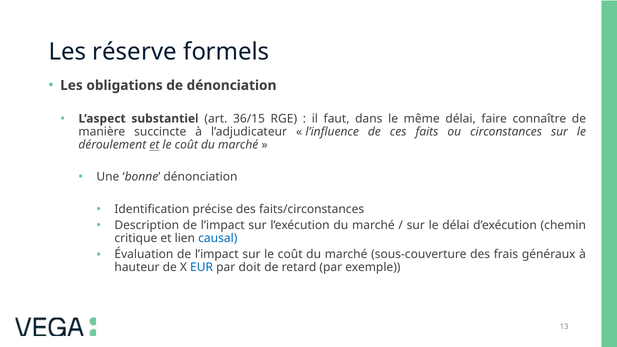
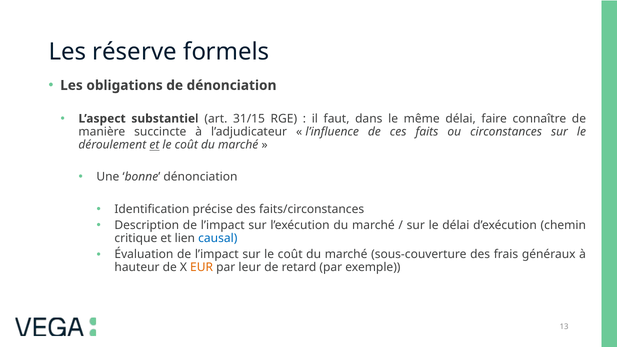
36/15: 36/15 -> 31/15 (249, 119)
EUR colour: blue -> orange (202, 268)
doit: doit -> leur (250, 268)
